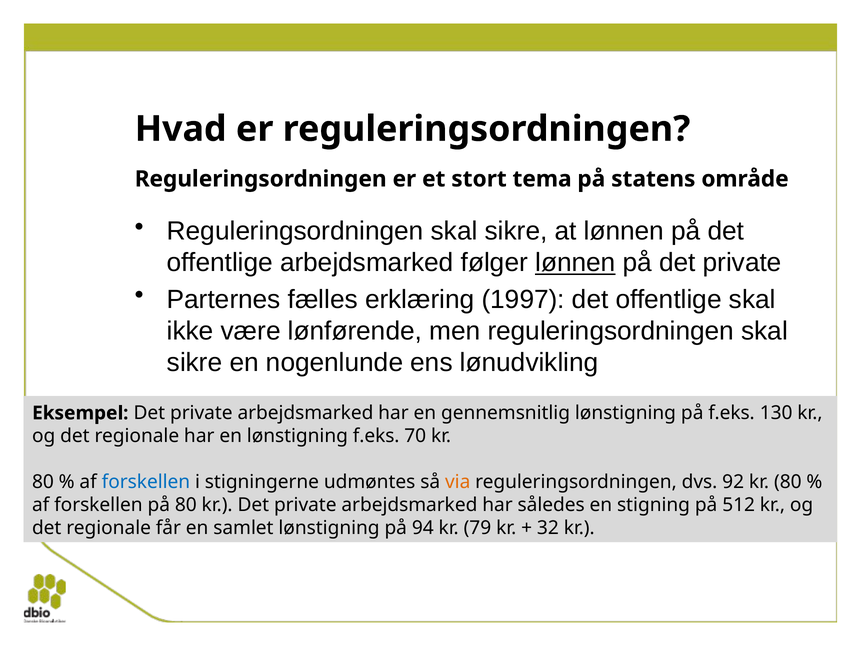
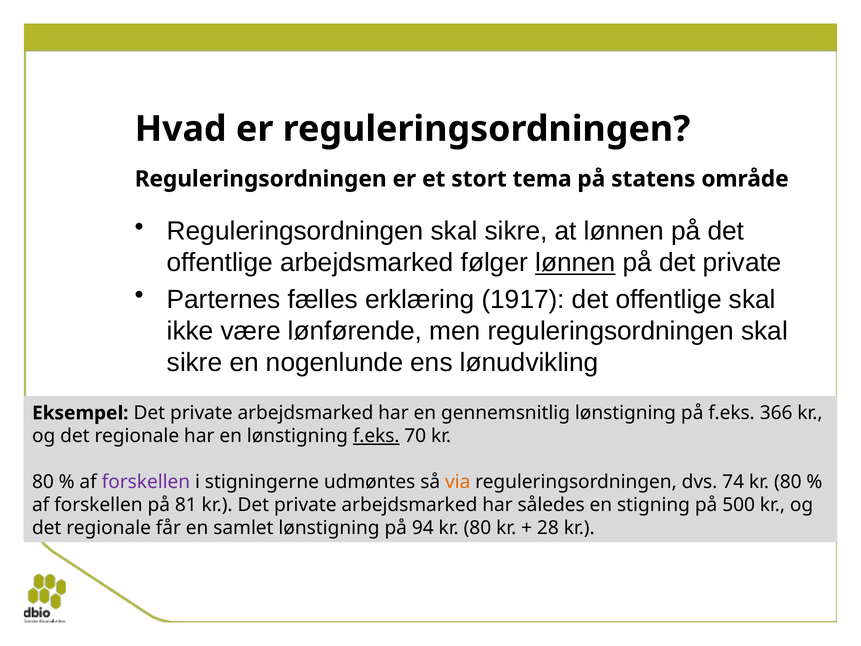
1997: 1997 -> 1917 (523, 299)
130: 130 -> 366 (776, 413)
f.eks underline: none -> present (376, 436)
forskellen colour: blue -> purple (146, 482)
92: 92 -> 74 (733, 482)
på 80: 80 -> 81 (186, 505)
512: 512 -> 500 (739, 505)
94 kr 79: 79 -> 80 (477, 528)
32: 32 -> 28 (548, 528)
